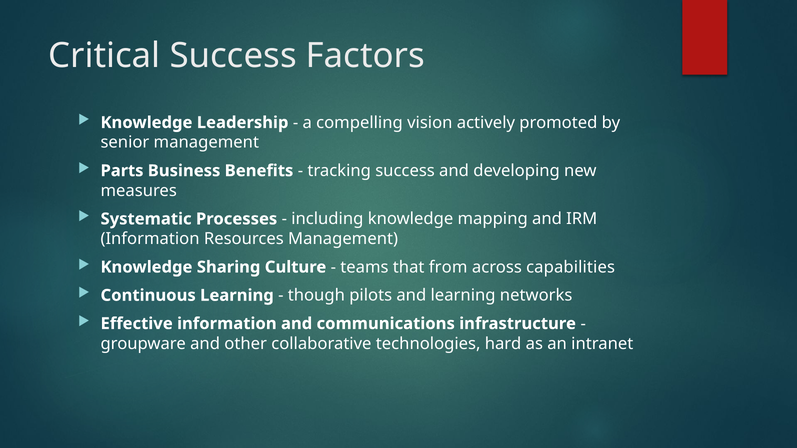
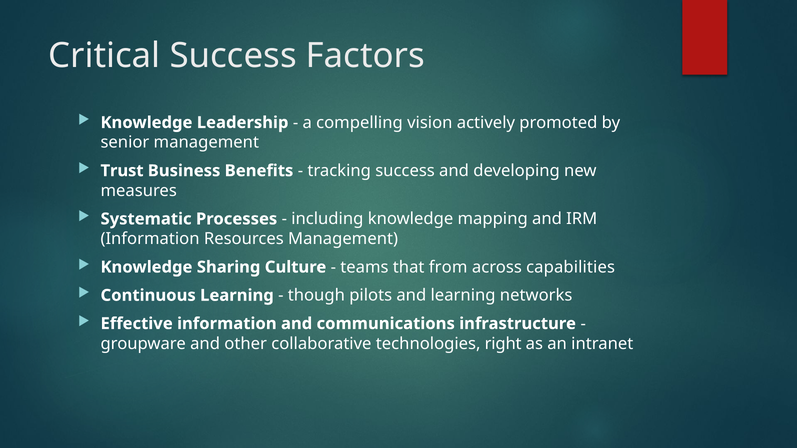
Parts: Parts -> Trust (122, 171)
hard: hard -> right (503, 344)
